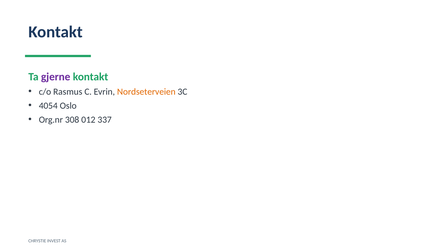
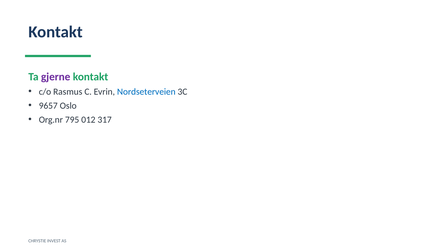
Nordseterveien colour: orange -> blue (146, 92)
4054: 4054 -> 9657 (48, 106)
308: 308 -> 795 (72, 120)
337: 337 -> 317 (105, 120)
